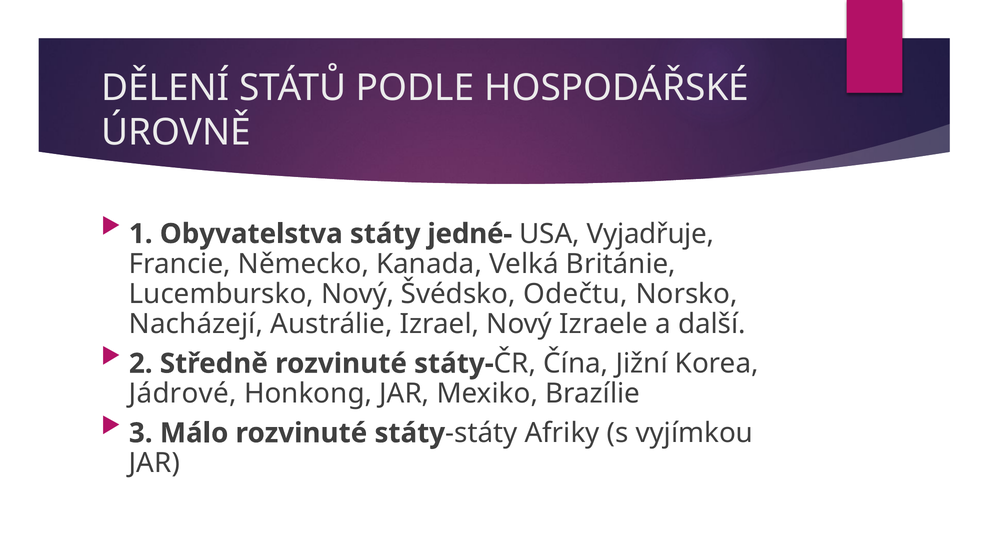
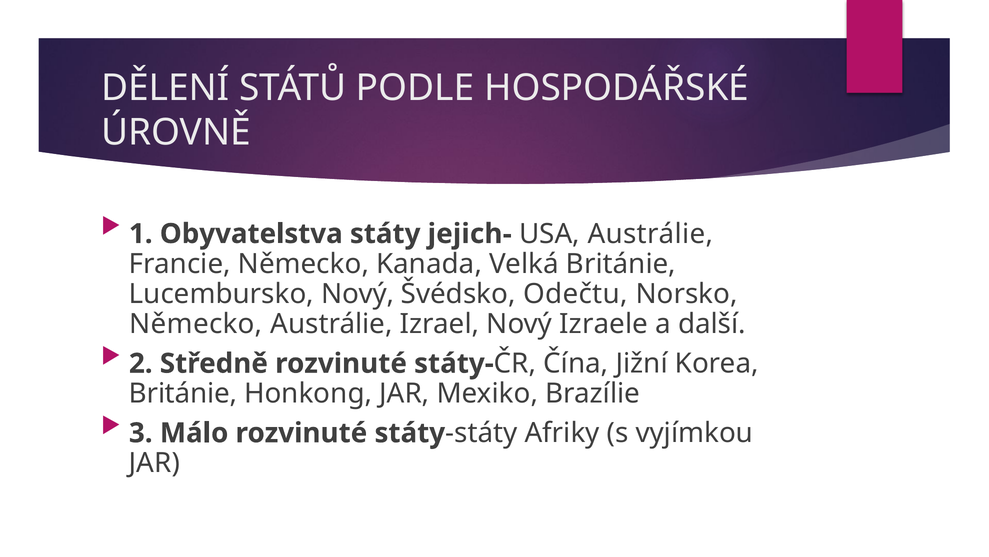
jedné-: jedné- -> jejich- (470, 234)
USA Vyjadřuje: Vyjadřuje -> Austrálie (650, 234)
Nacházejí: Nacházejí -> Německo (196, 324)
Jádrové: Jádrové -> Británie (183, 393)
